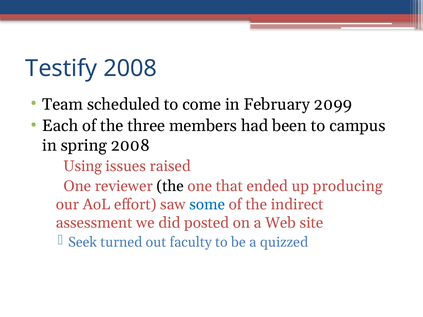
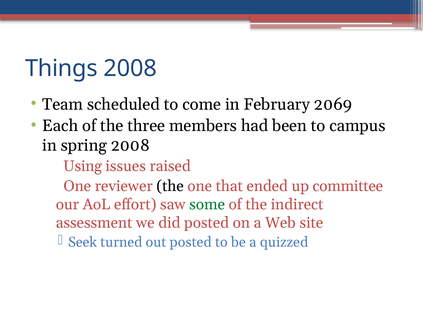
Testify: Testify -> Things (61, 69)
2099: 2099 -> 2069 (333, 104)
producing: producing -> committee (348, 186)
some colour: blue -> green (207, 205)
out faculty: faculty -> posted (191, 242)
